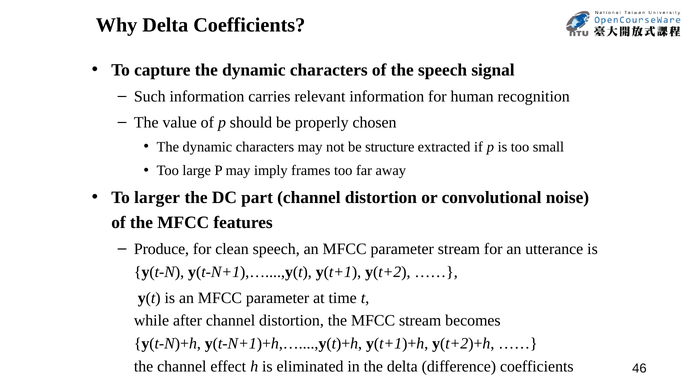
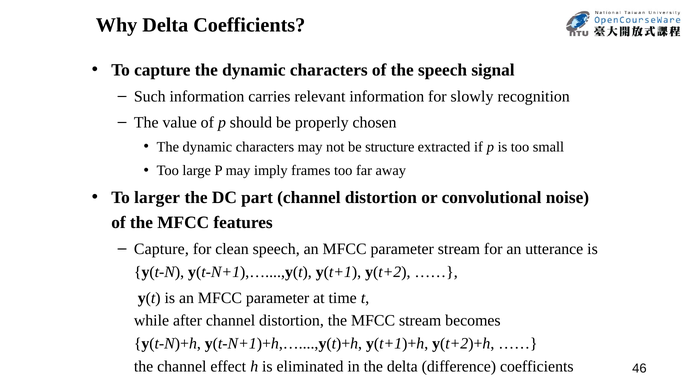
human: human -> slowly (472, 97)
Produce: Produce -> Capture (161, 249)
